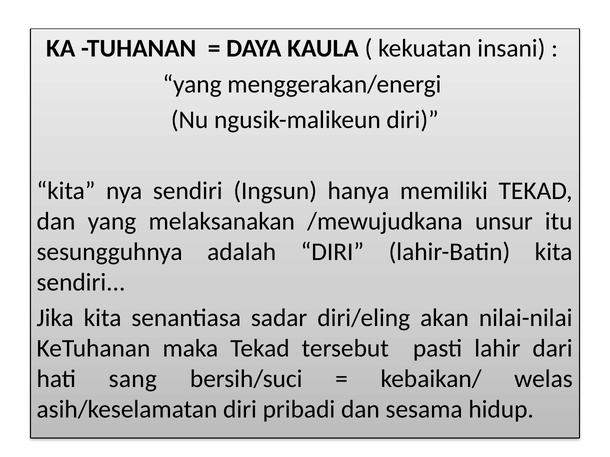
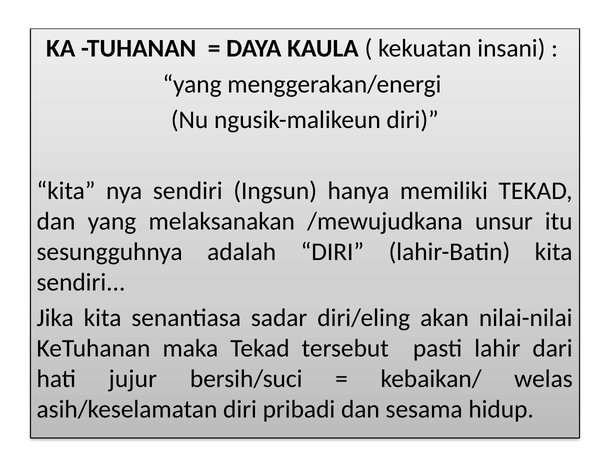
sang: sang -> jujur (133, 379)
